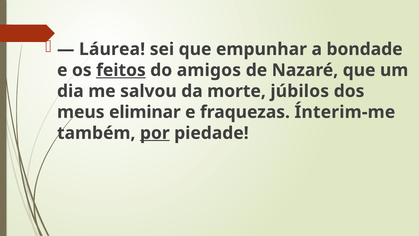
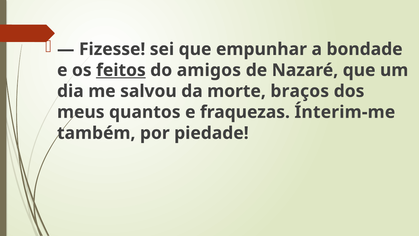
Láurea: Láurea -> Fizesse (112, 49)
júbilos: júbilos -> braços (300, 91)
eliminar: eliminar -> quantos (145, 112)
por underline: present -> none (155, 133)
